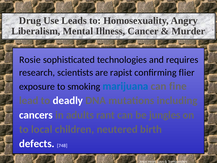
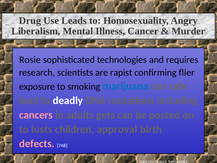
fine: fine -> safe (178, 86)
cancers colour: white -> pink (36, 115)
rant: rant -> gets (106, 115)
jungles: jungles -> posted (165, 115)
local: local -> lusts (42, 129)
neutered: neutered -> approval (117, 129)
defects colour: white -> pink (37, 143)
